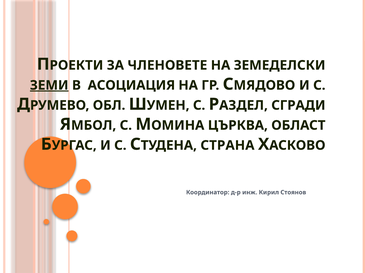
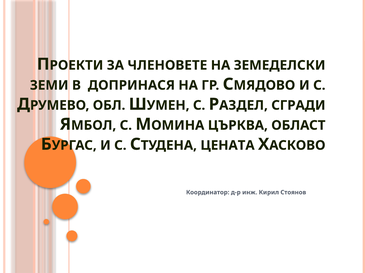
ЗЕМИ underline: present -> none (49, 86)
АСОЦИАЦИЯ: АСОЦИАЦИЯ -> ДОПРИНАСЯ (131, 86)
СТРАНА: СТРАНА -> ЦЕНАТА (228, 146)
